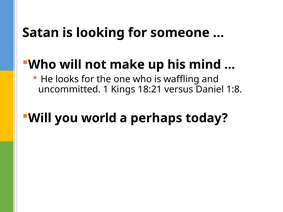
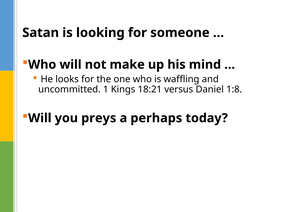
world: world -> preys (99, 118)
